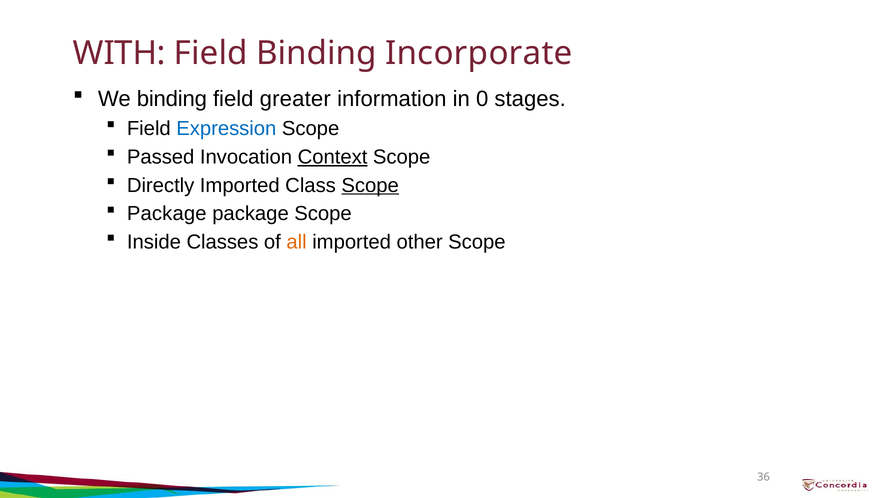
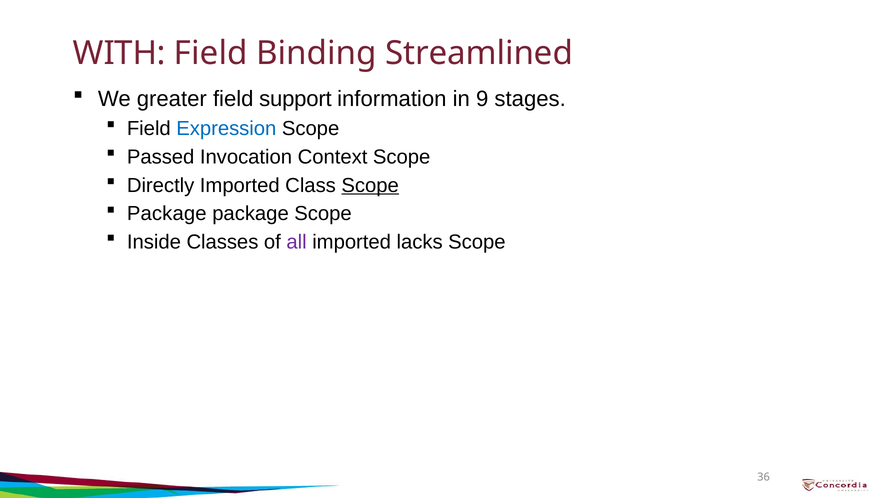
Incorporate: Incorporate -> Streamlined (479, 53)
We binding: binding -> greater (172, 99)
greater: greater -> support (295, 99)
0: 0 -> 9 (482, 99)
Context underline: present -> none (333, 157)
all colour: orange -> purple (297, 242)
other: other -> lacks (420, 242)
